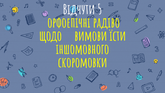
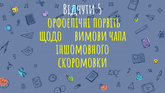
радіво: радіво -> порвіть (107, 23)
їсти: їсти -> чапа (118, 36)
